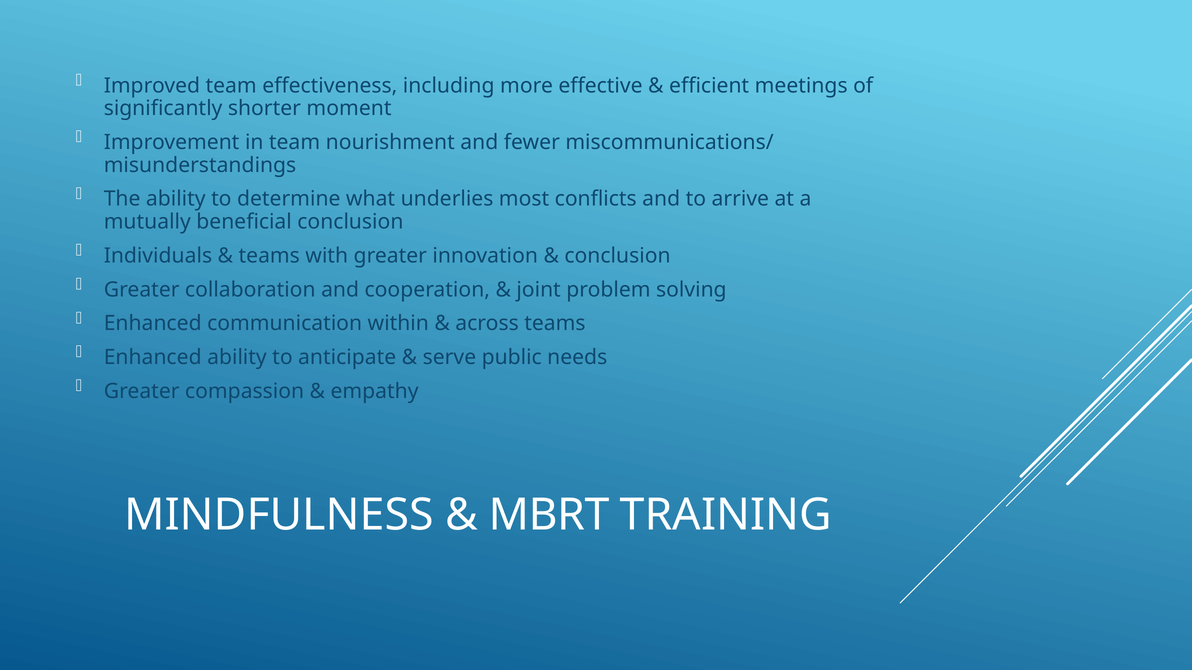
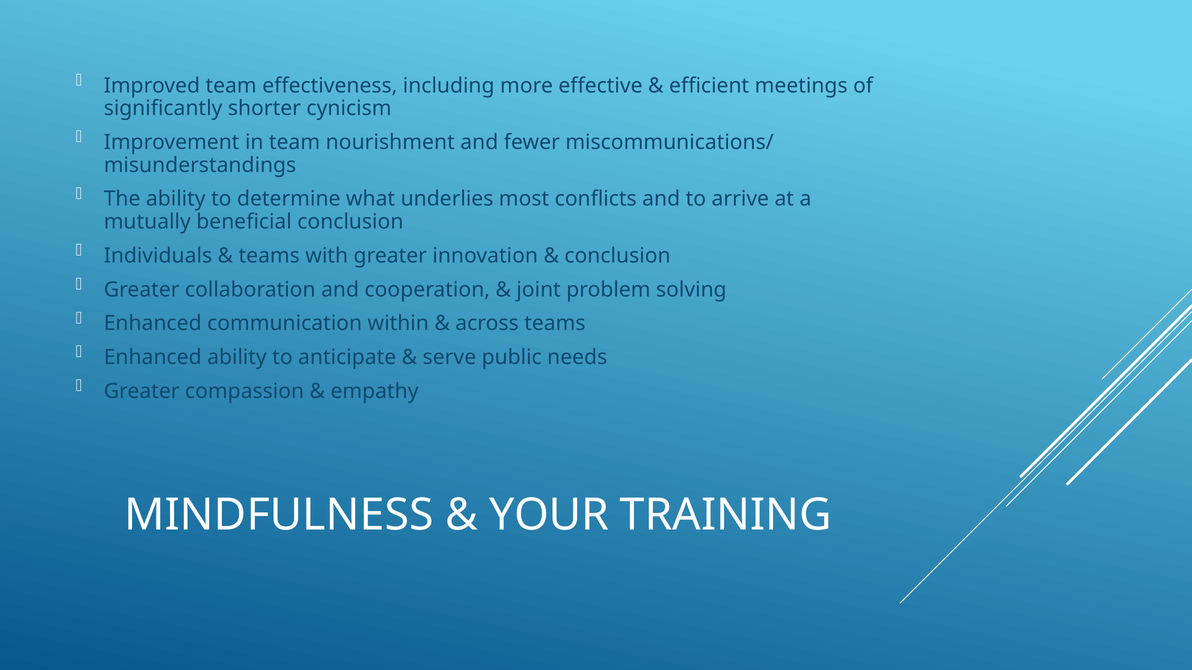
moment: moment -> cynicism (349, 108)
MBRT: MBRT -> YOUR (549, 515)
